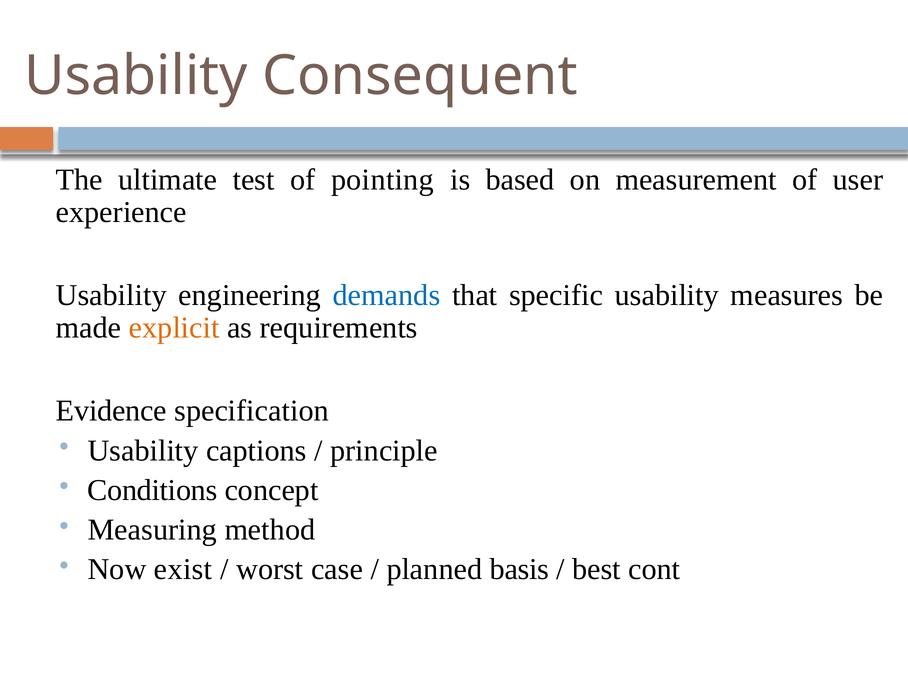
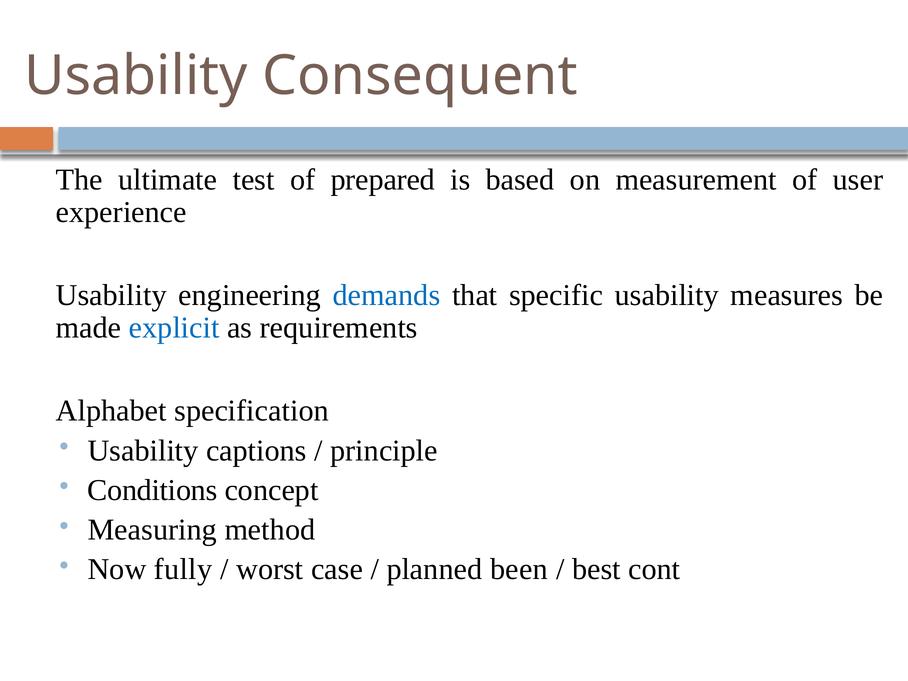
pointing: pointing -> prepared (383, 180)
explicit colour: orange -> blue (174, 328)
Evidence: Evidence -> Alphabet (111, 411)
exist: exist -> fully (183, 569)
basis: basis -> been (519, 569)
